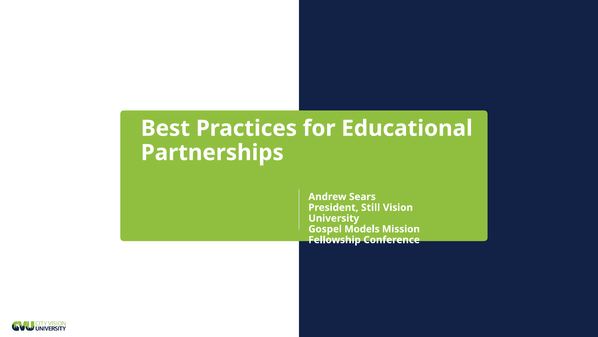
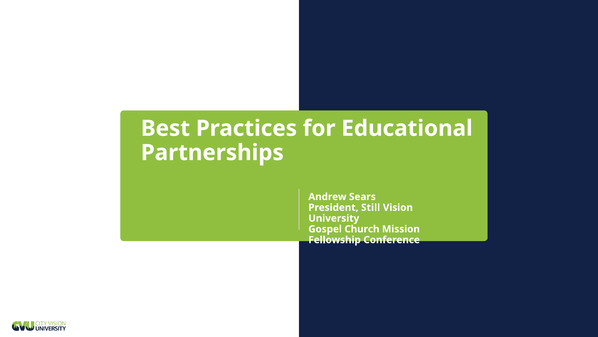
Models: Models -> Church (362, 229)
